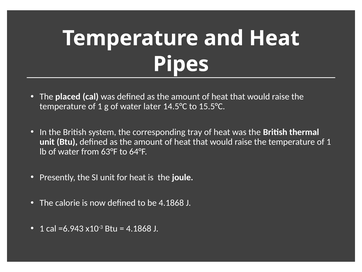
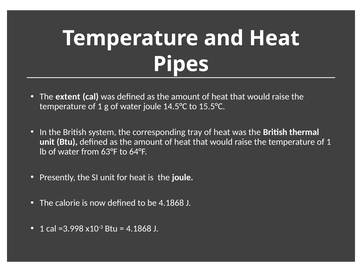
placed: placed -> extent (68, 96)
water later: later -> joule (152, 106)
=6.943: =6.943 -> =3.998 (71, 228)
